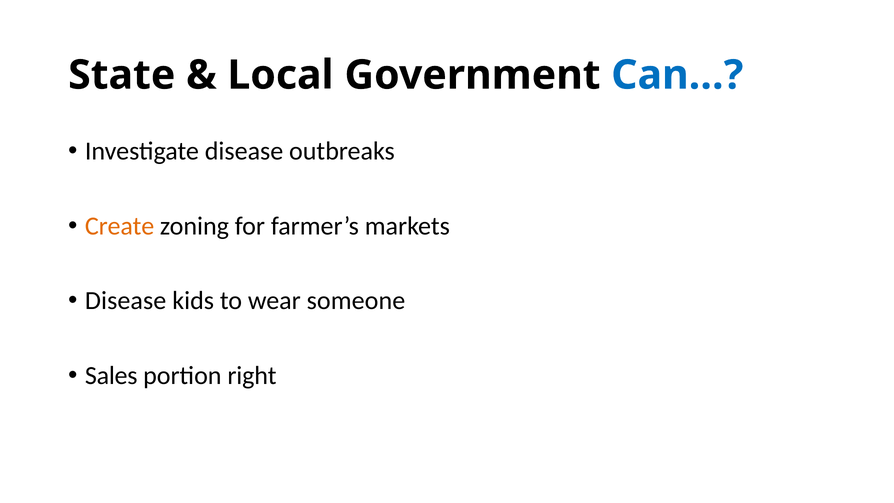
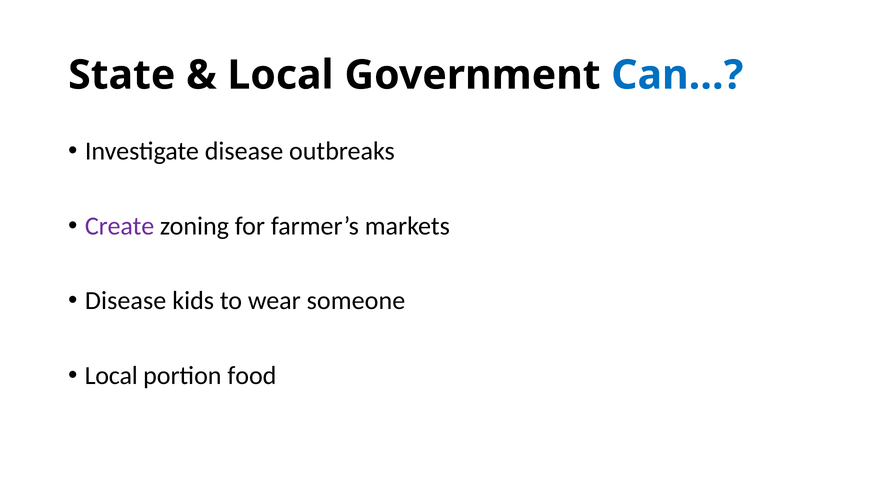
Create colour: orange -> purple (120, 226)
Sales: Sales -> Local (111, 376)
right: right -> food (252, 376)
